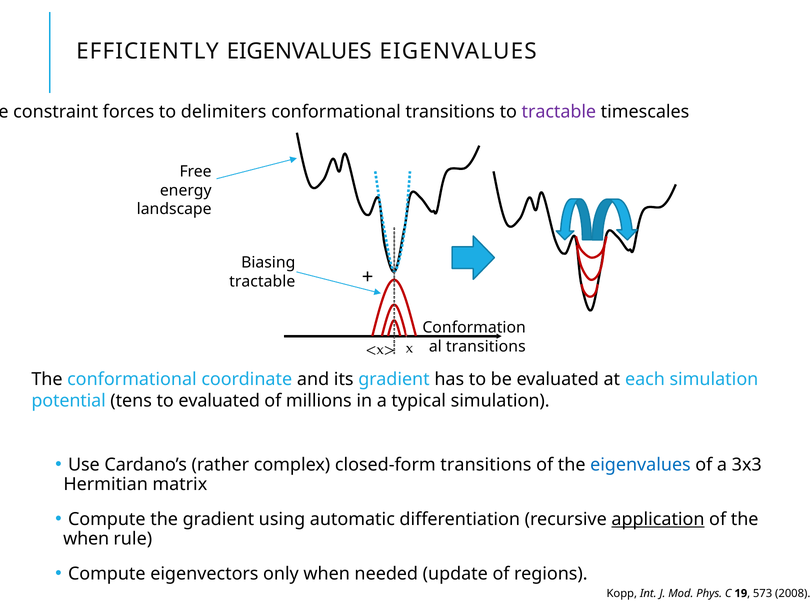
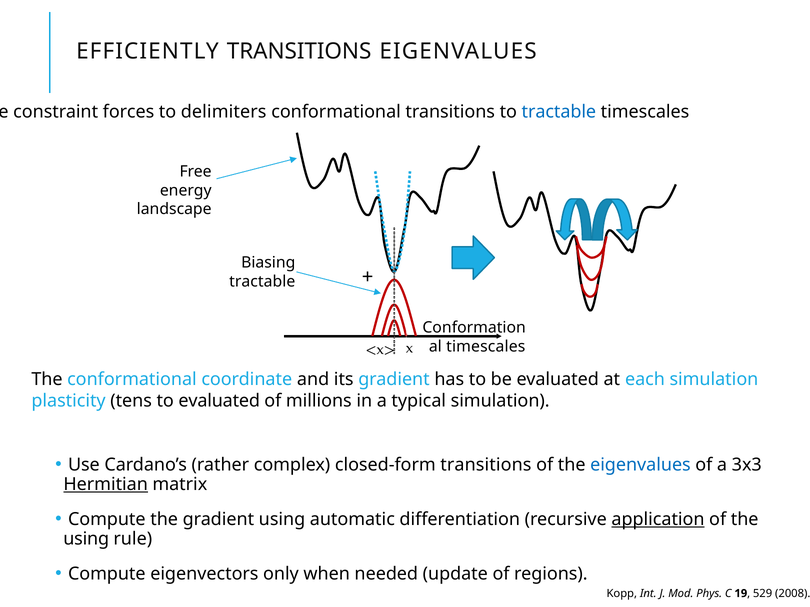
EFFICIENTLY EIGENVALUES: EIGENVALUES -> TRANSITIONS (299, 51)
tractable colour: purple -> blue (559, 112)
transitions: transitions -> timescales (486, 347)
potential: potential -> plasticity (69, 401)
Hermitian underline: none -> present (106, 485)
when: when -> using (86, 539)
573: 573 -> 529 (763, 594)
